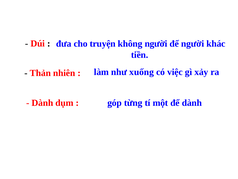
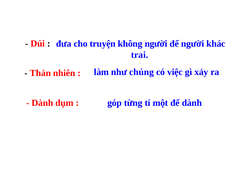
tiền: tiền -> trai (140, 55)
xuống: xuống -> chúng (142, 72)
